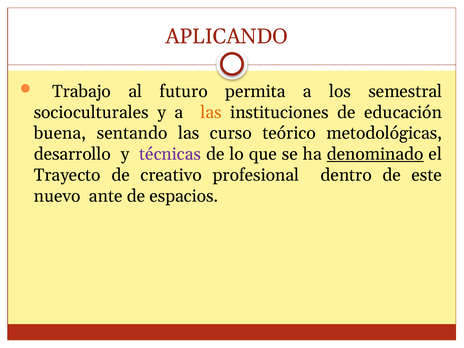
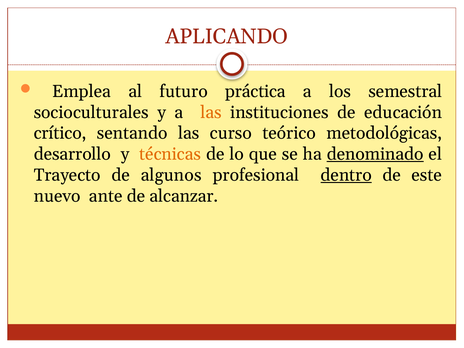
Trabajo: Trabajo -> Emplea (81, 91)
permita: permita -> práctica (255, 91)
buena: buena -> crítico (60, 133)
técnicas colour: purple -> orange (170, 154)
creativo: creativo -> algunos (171, 175)
dentro underline: none -> present (346, 175)
espacios: espacios -> alcanzar (184, 196)
